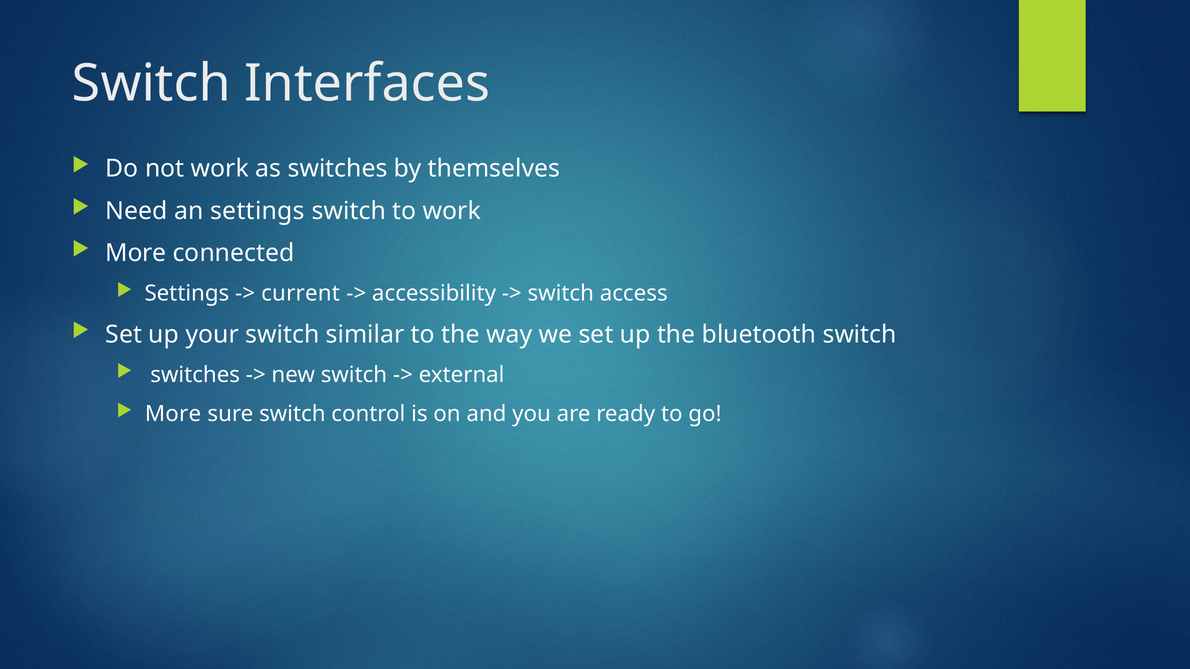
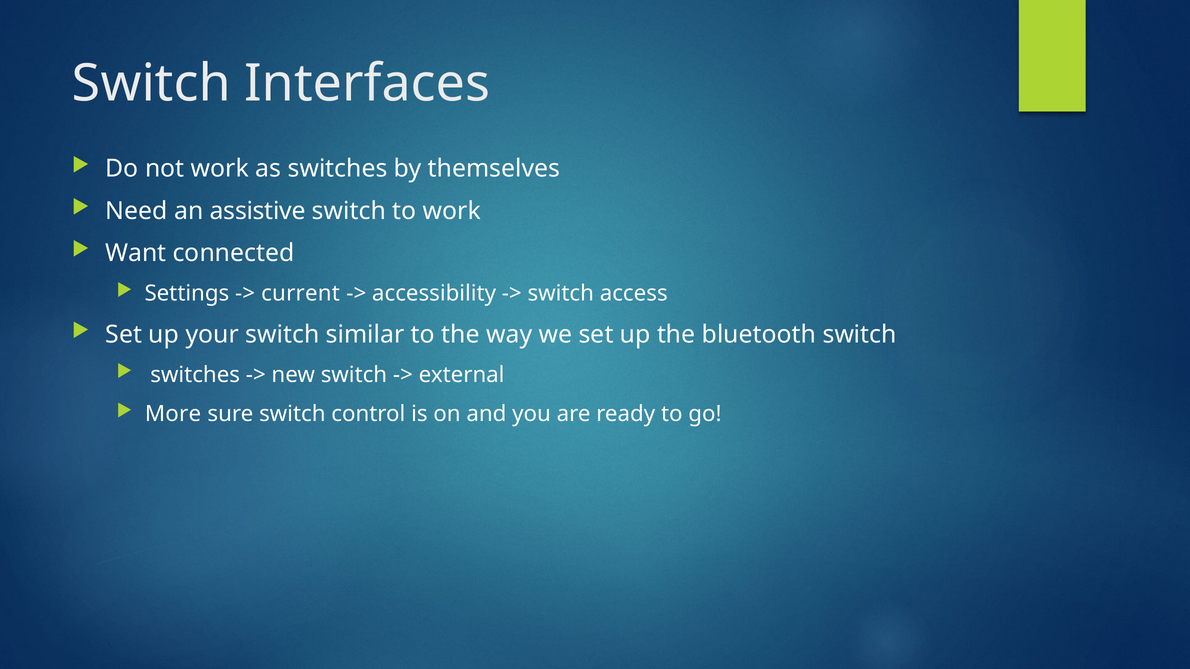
an settings: settings -> assistive (258, 211)
More: More -> Want (136, 253)
